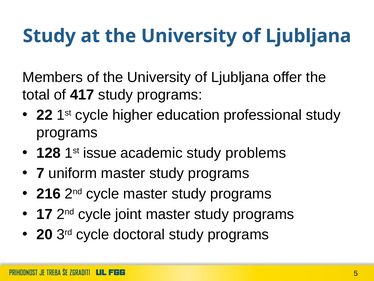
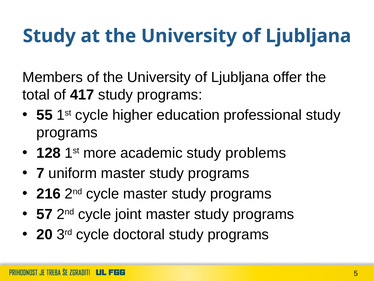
22: 22 -> 55 (45, 115)
issue: issue -> more (100, 153)
17: 17 -> 57 (45, 214)
